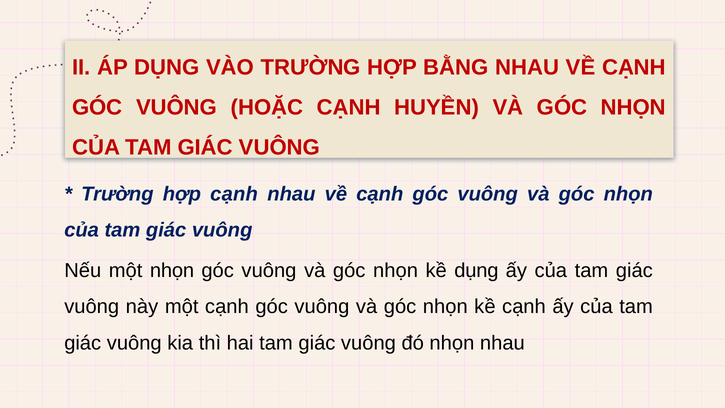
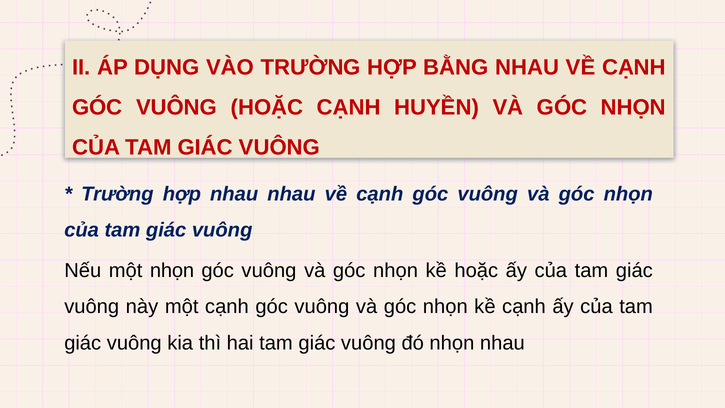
hợp cạnh: cạnh -> nhau (234, 194)
kề dụng: dụng -> hoặc (476, 270)
